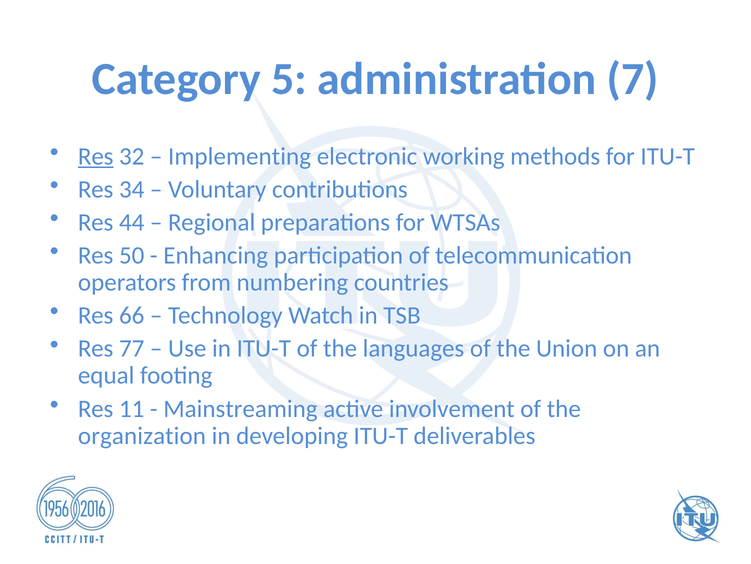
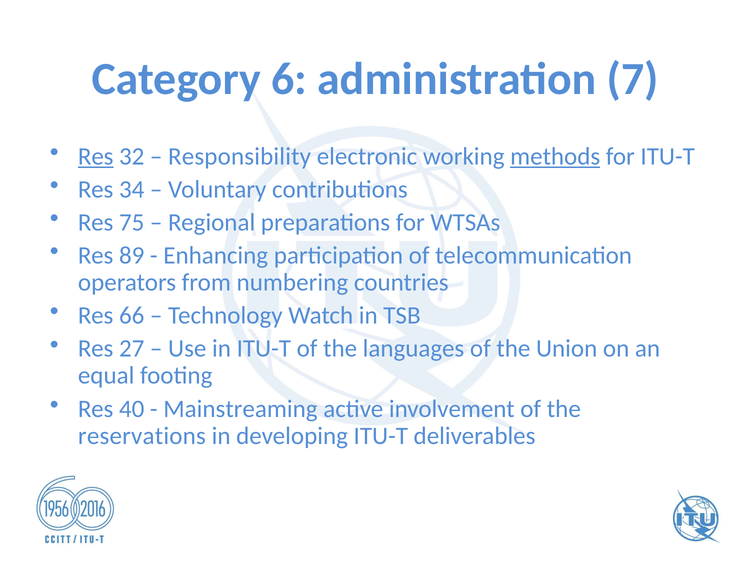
5: 5 -> 6 (289, 79)
Implementing: Implementing -> Responsibility (240, 156)
methods underline: none -> present (555, 156)
44: 44 -> 75 (132, 222)
50: 50 -> 89 (132, 255)
77: 77 -> 27 (132, 348)
11: 11 -> 40 (132, 408)
organization: organization -> reservations (142, 435)
